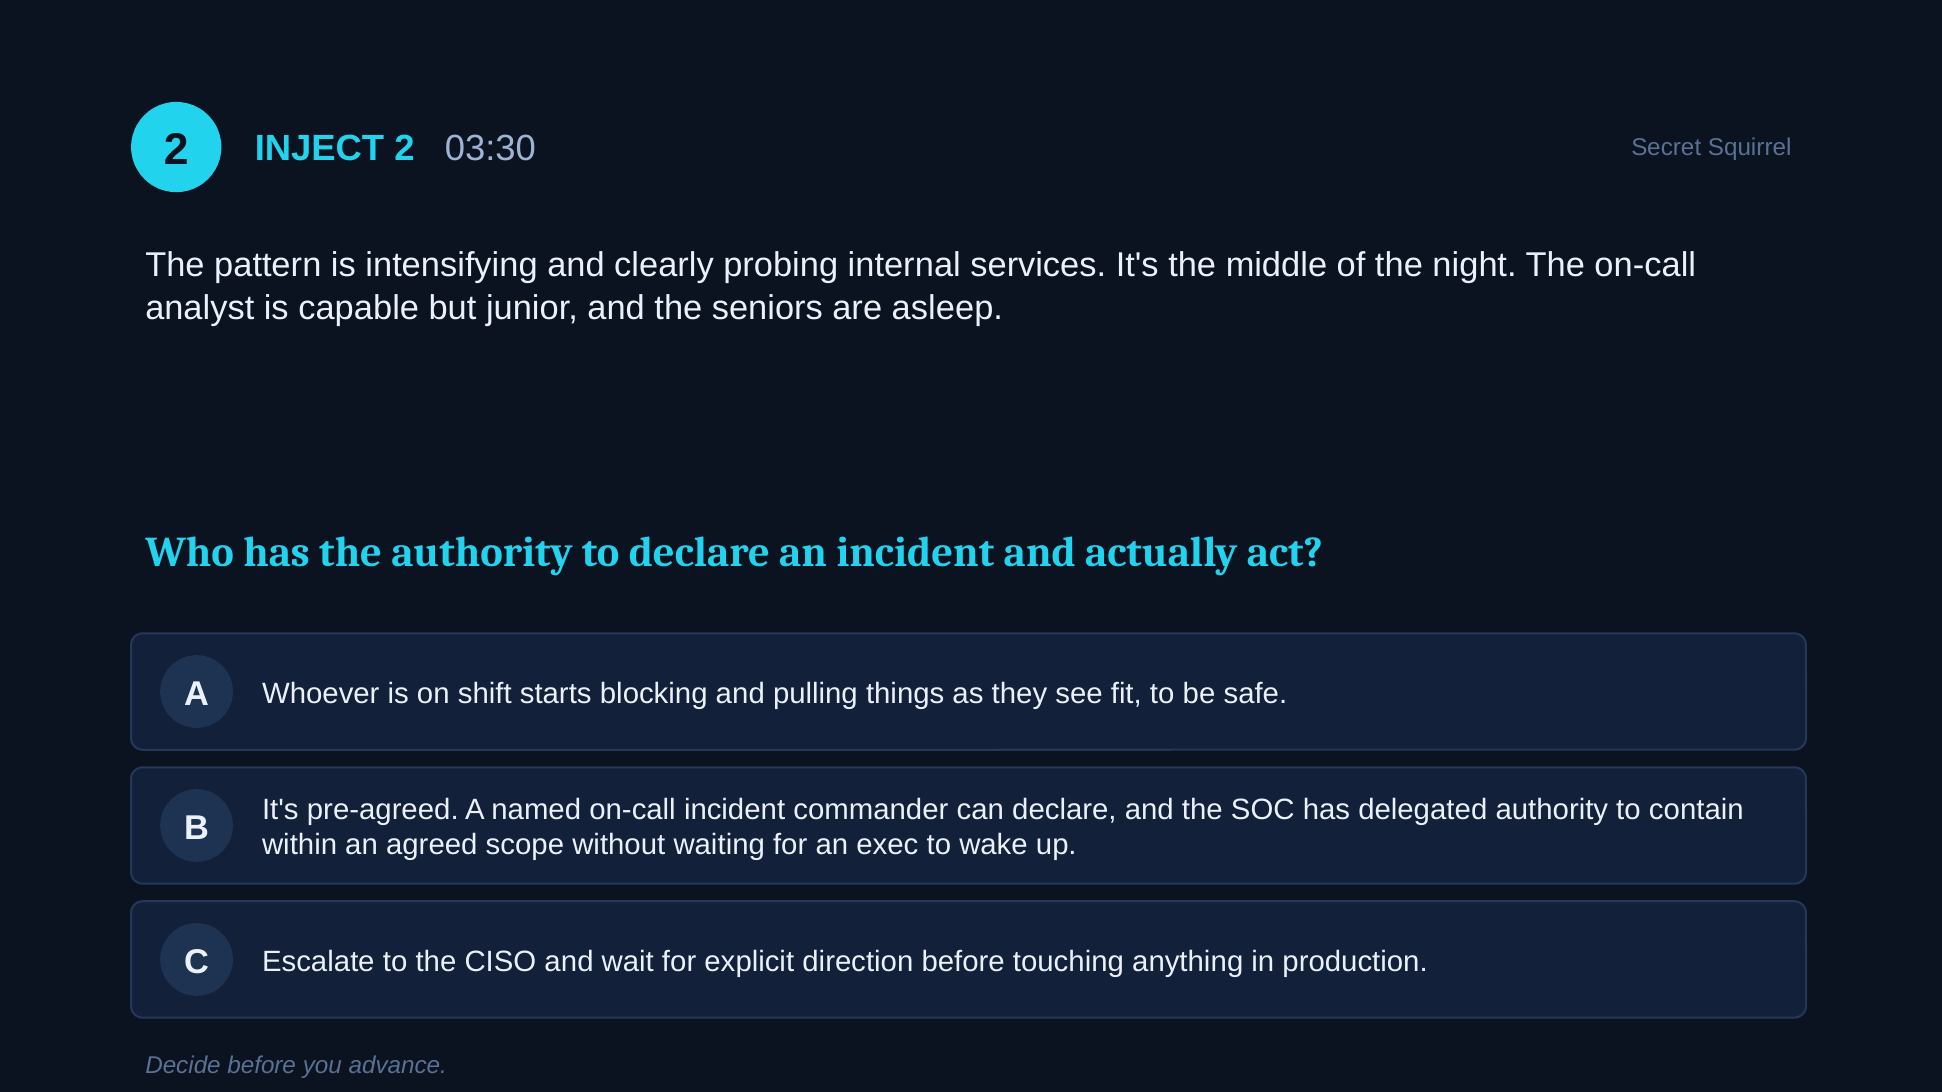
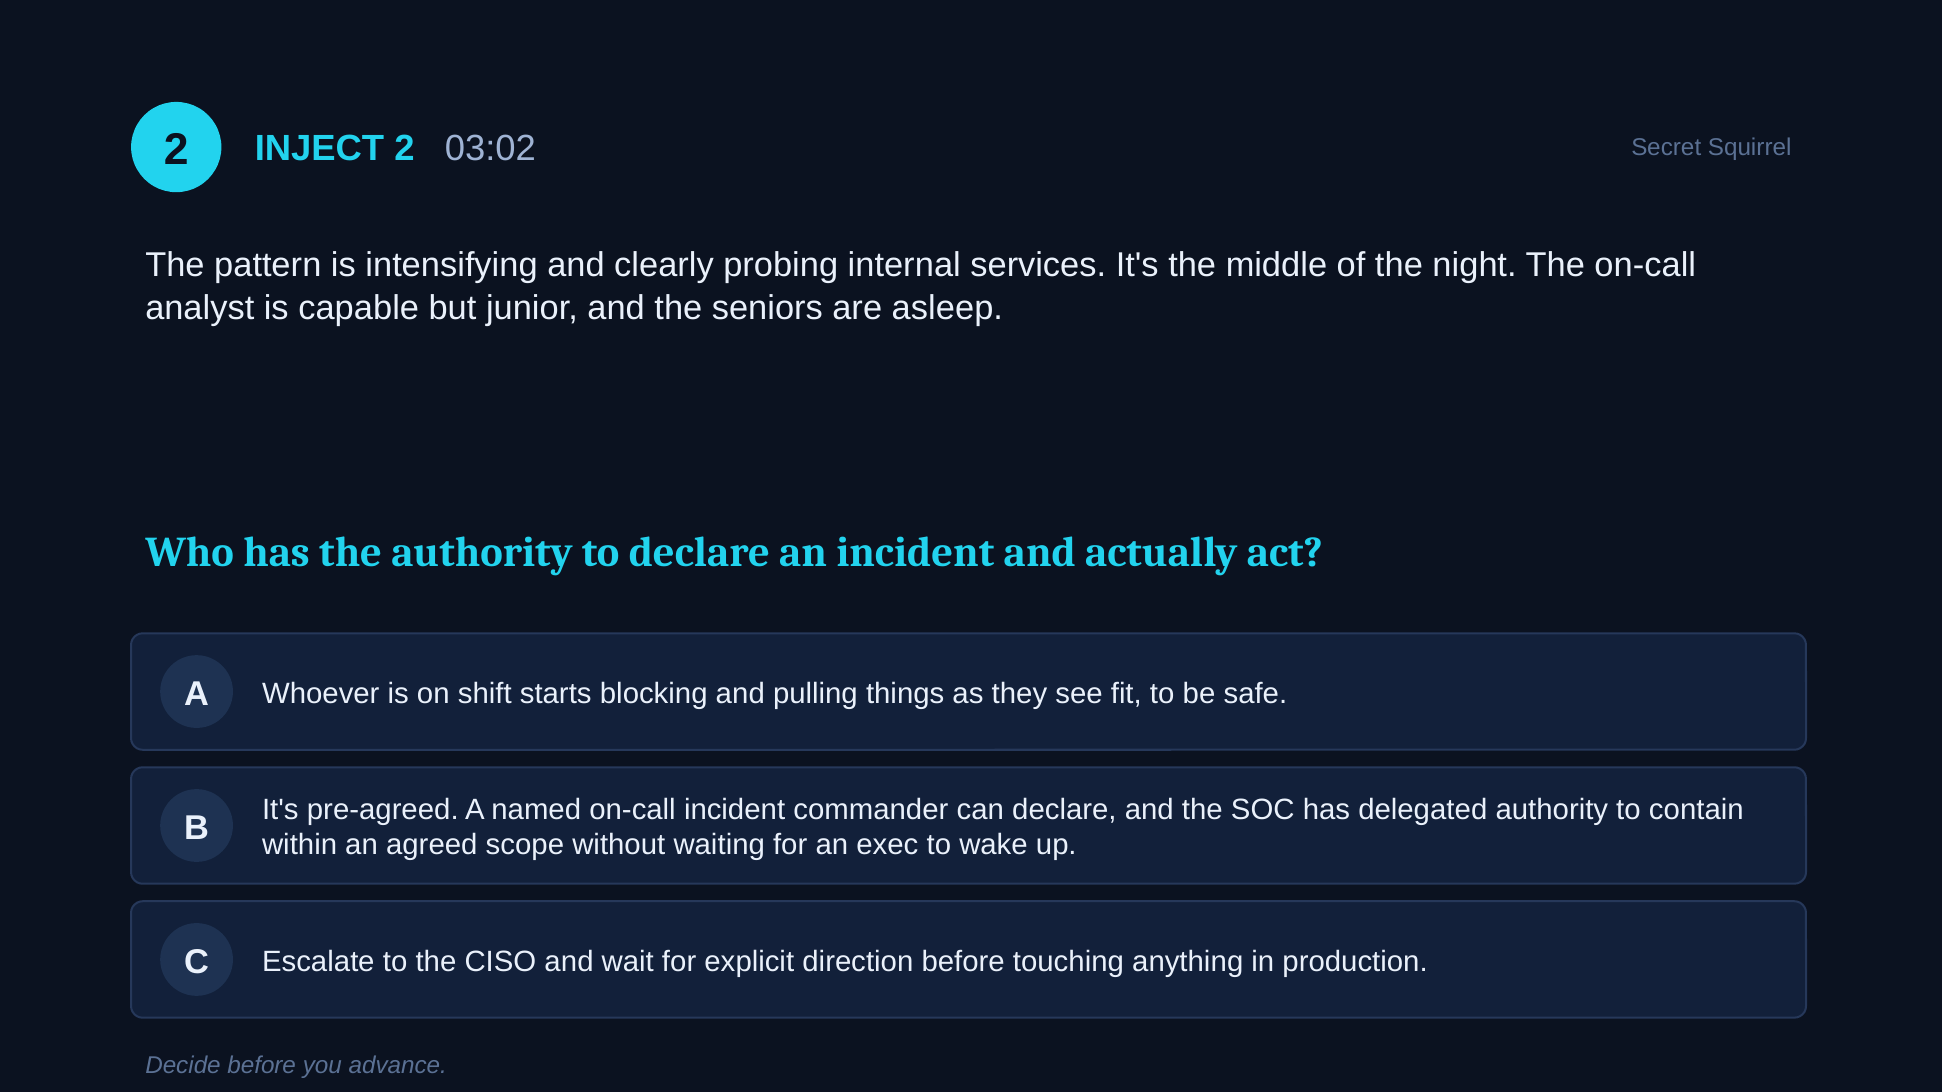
03:30: 03:30 -> 03:02 (490, 148)
